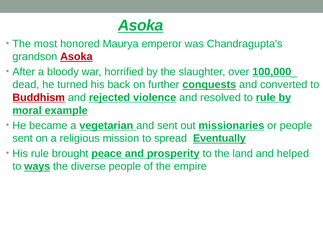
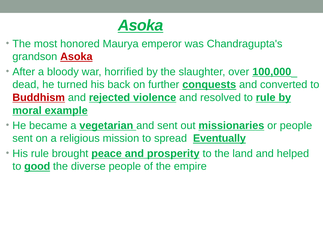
ways: ways -> good (37, 167)
